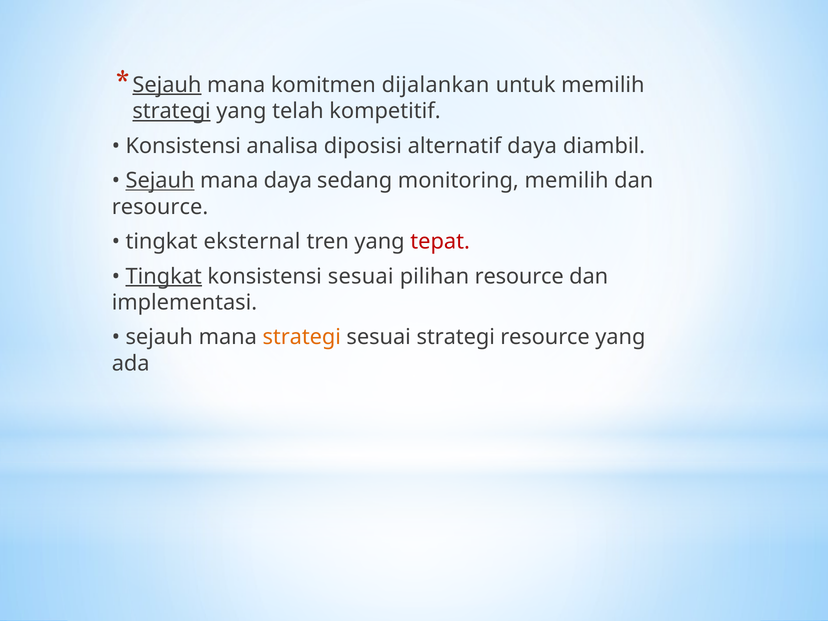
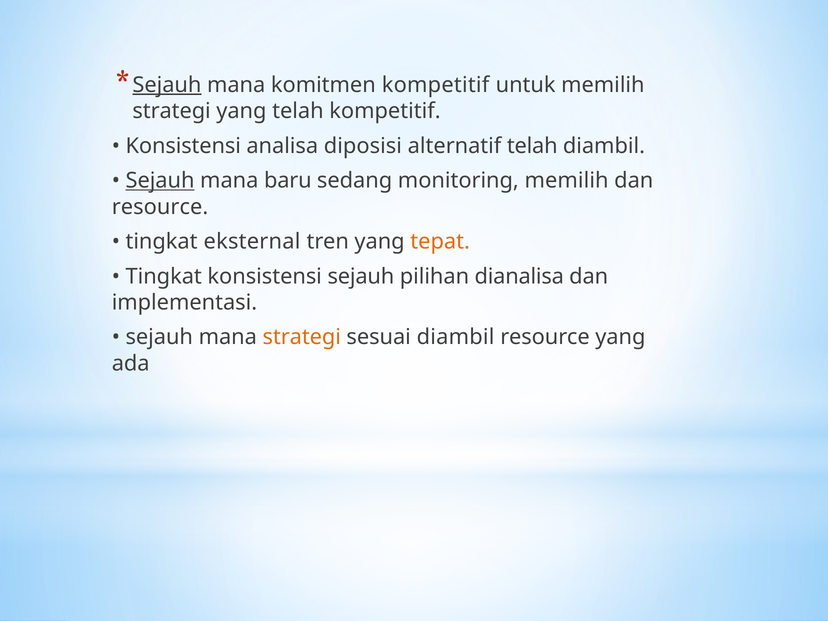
komitmen dijalankan: dijalankan -> kompetitif (436, 85)
strategi underline: present -> none (172, 111)
alternatif daya: daya -> telah (532, 146)
mana daya: daya -> baru (288, 181)
tepat colour: red -> orange (440, 242)
Tingkat underline: present -> none (164, 276)
konsistensi sesuai: sesuai -> sejauh (361, 276)
pilihan resource: resource -> dianalisa (519, 276)
sesuai strategi: strategi -> diambil (456, 337)
